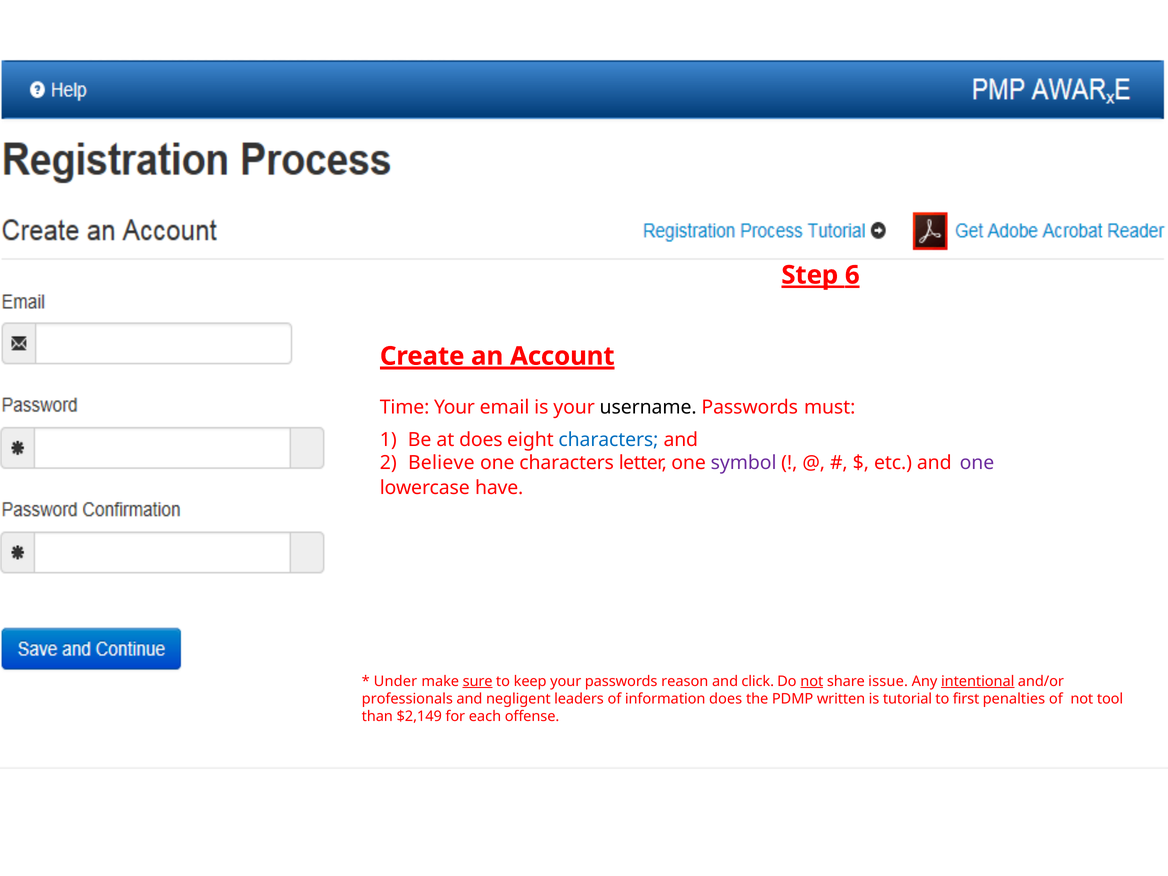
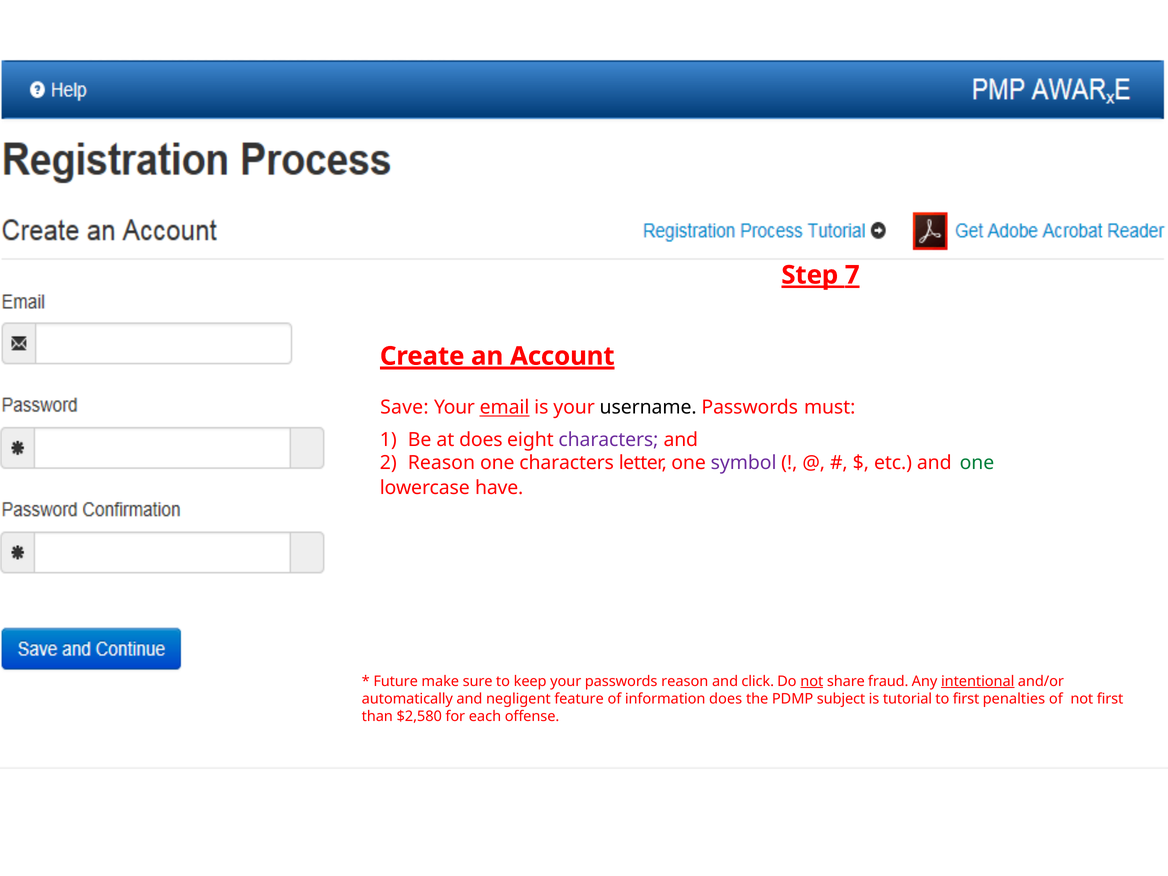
6: 6 -> 7 (852, 275)
Time: Time -> Save (404, 408)
email underline: none -> present (505, 408)
characters colour: blue -> purple (608, 440)
2 Believe: Believe -> Reason (441, 463)
one colour: purple -> green (977, 463)
Under: Under -> Future (396, 681)
sure underline: present -> none (478, 681)
issue: issue -> fraud (888, 681)
professionals: professionals -> automatically (407, 699)
leaders: leaders -> feature (579, 699)
written: written -> subject (841, 699)
not tool: tool -> first (1110, 699)
$2,149: $2,149 -> $2,580 (419, 716)
